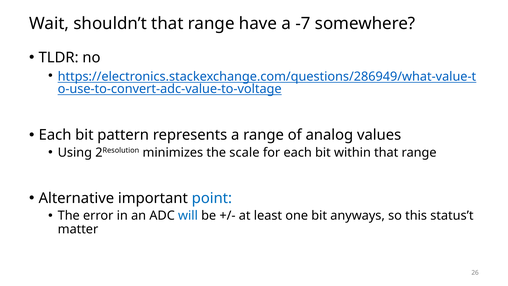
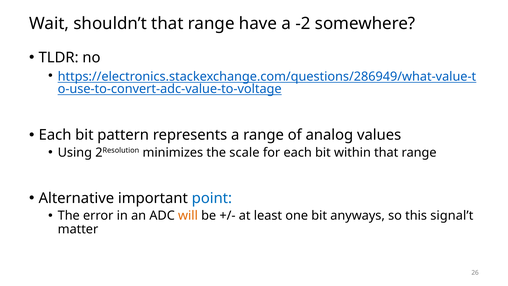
-7: -7 -> -2 (303, 24)
will colour: blue -> orange (188, 216)
status’t: status’t -> signal’t (452, 216)
